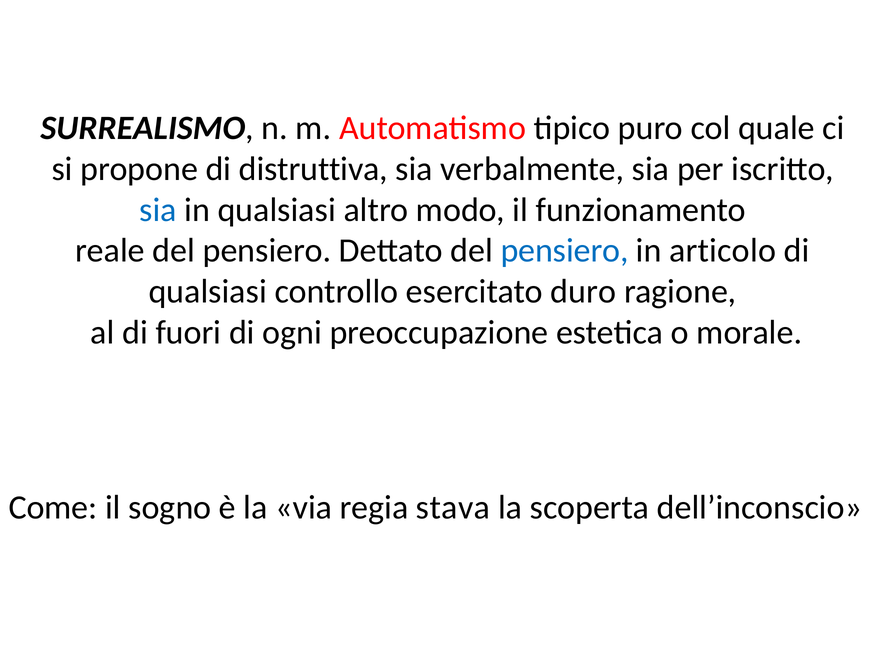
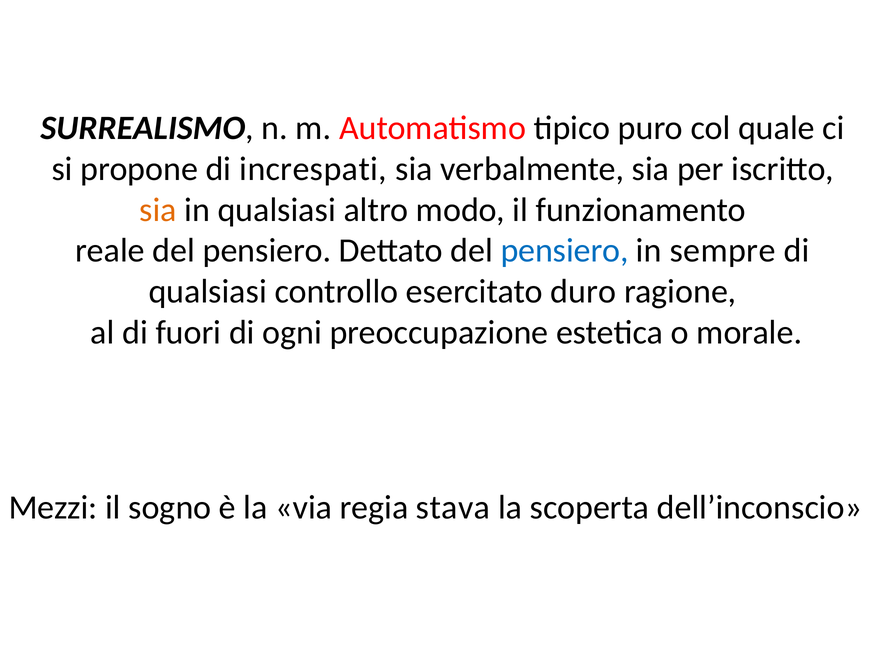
distruttiva: distruttiva -> increspati (313, 169)
sia colour: blue -> orange (158, 210)
articolo: articolo -> sempre (723, 251)
Come: Come -> Mezzi (53, 507)
